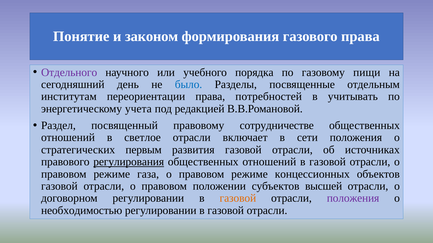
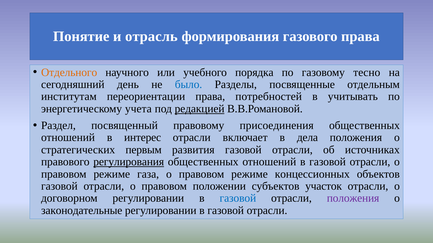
законом: законом -> отрасль (151, 36)
Отдельного colour: purple -> orange (69, 72)
пищи: пищи -> тесно (367, 72)
редакцией underline: none -> present (200, 109)
сотрудничестве: сотрудничестве -> присоединения (277, 126)
светлое: светлое -> интерес (143, 138)
сети: сети -> дела (307, 138)
высшей: высшей -> участок (324, 187)
газовой colour: orange -> blue (238, 199)
необходимостью: необходимостью -> законодательные (82, 211)
